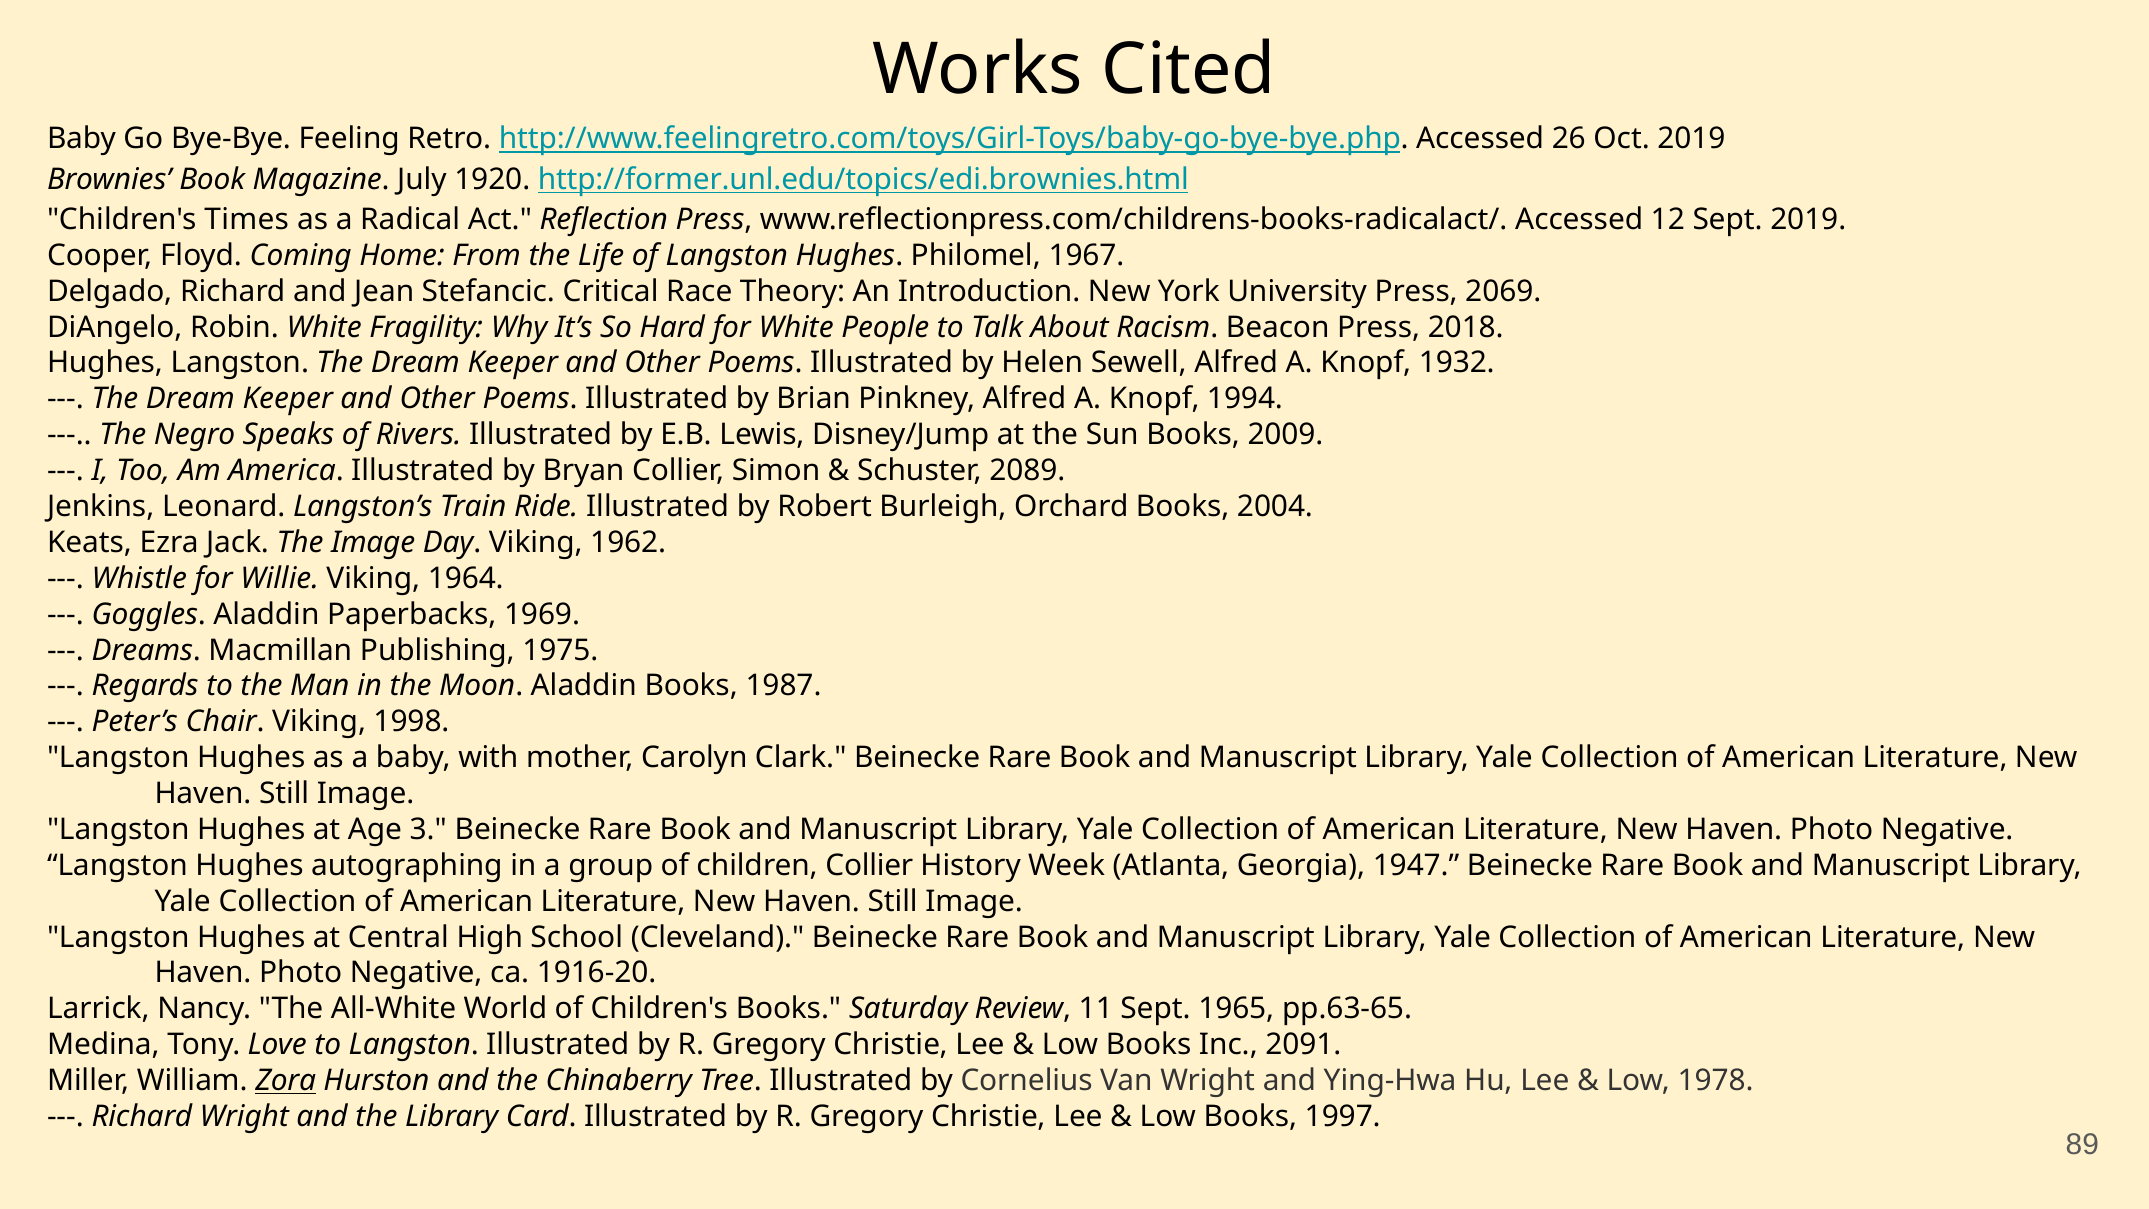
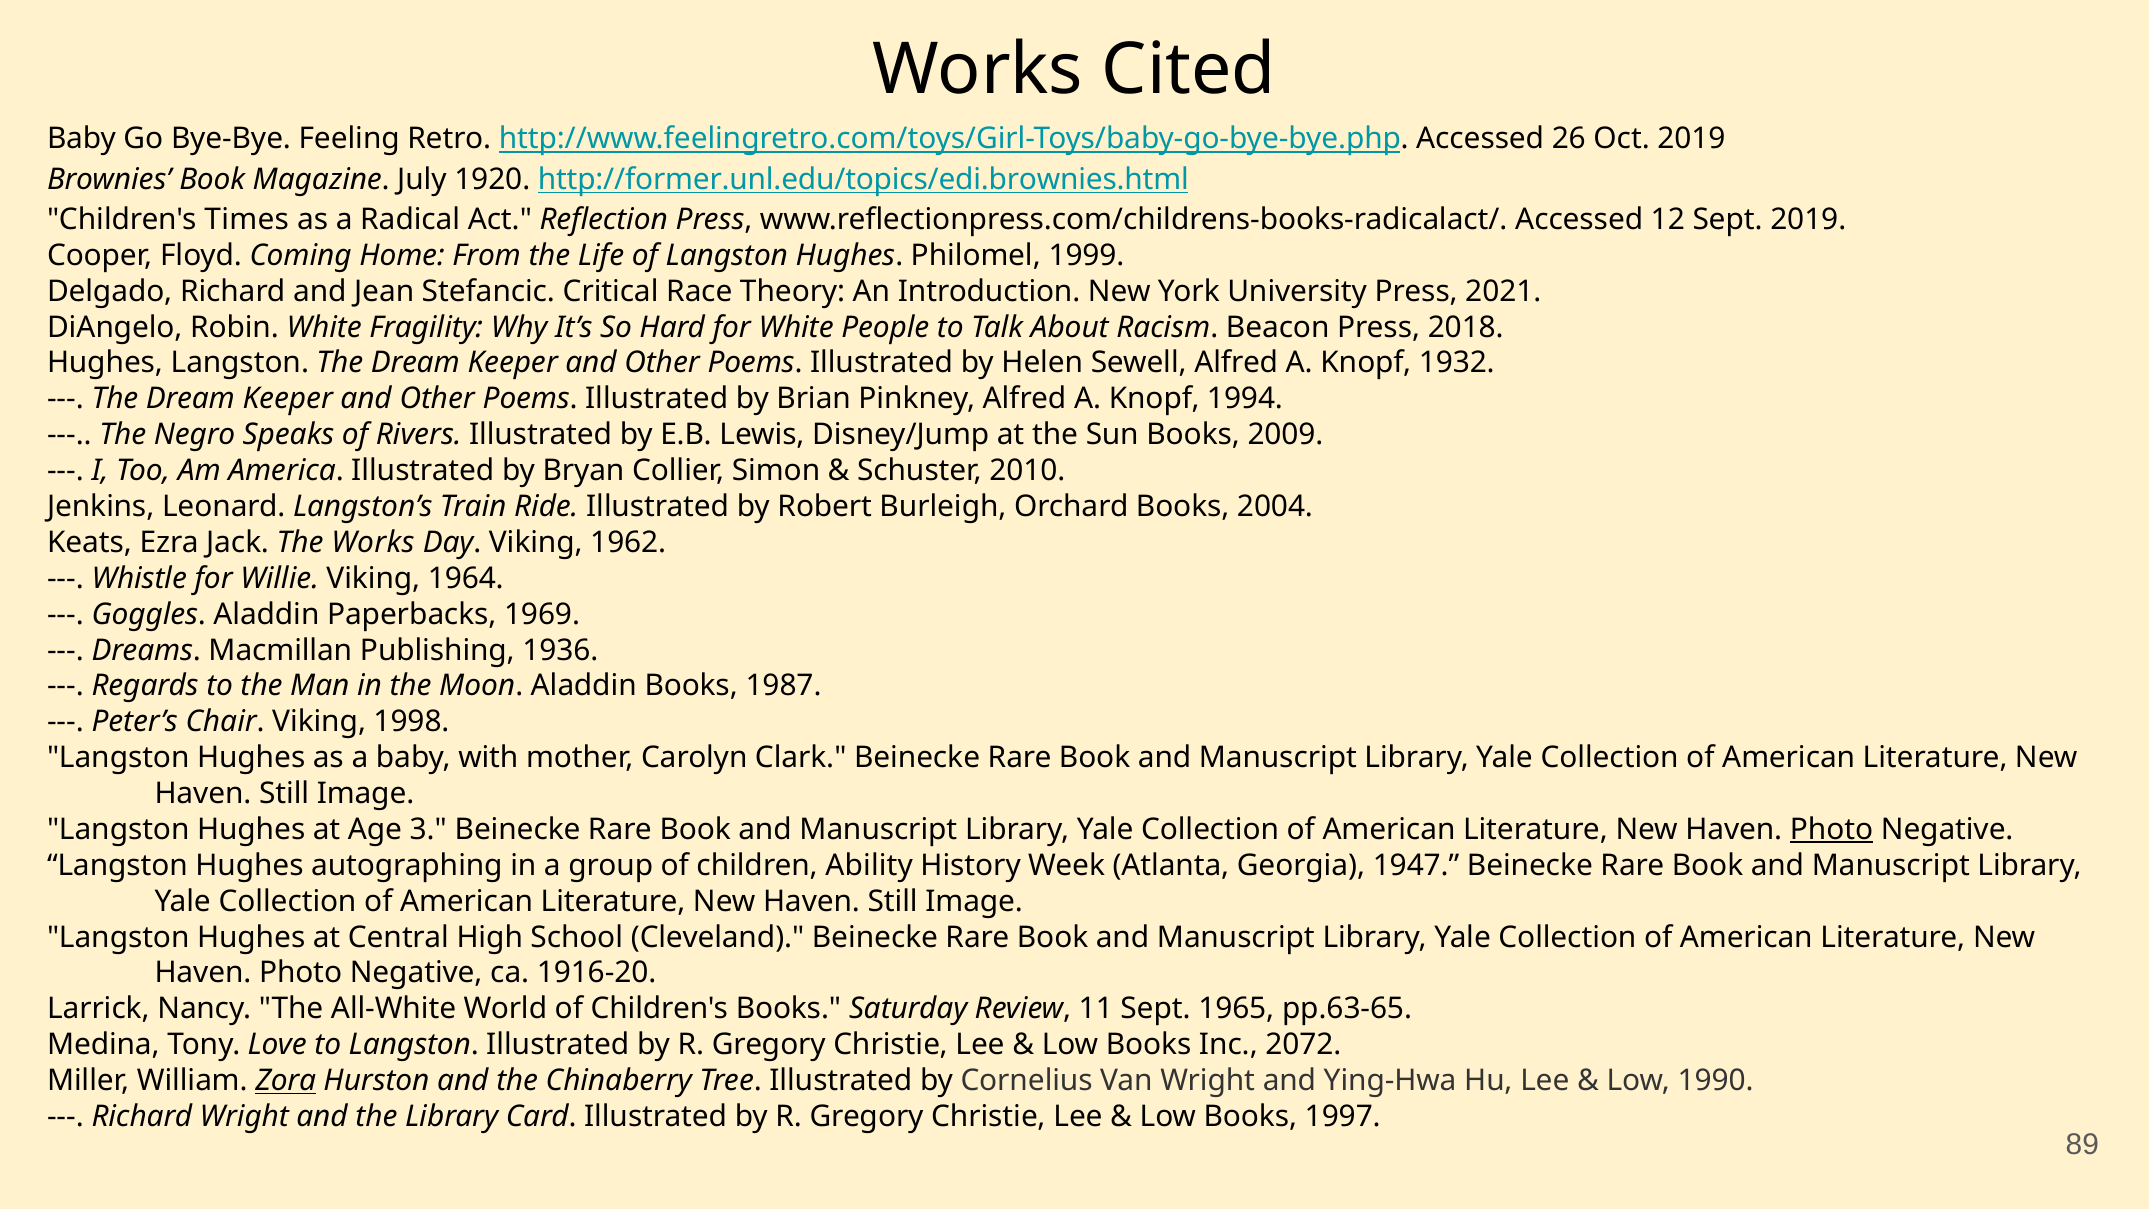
1967: 1967 -> 1999 (1086, 255)
2069: 2069 -> 2021 (1503, 291)
2089: 2089 -> 2010 (1027, 471)
The Image: Image -> Works (373, 542)
1975: 1975 -> 1936 (560, 650)
Photo underline: none -> present (1832, 829)
children Collier: Collier -> Ability (869, 865)
2091: 2091 -> 2072 (1303, 1045)
1978: 1978 -> 1990 (1716, 1081)
